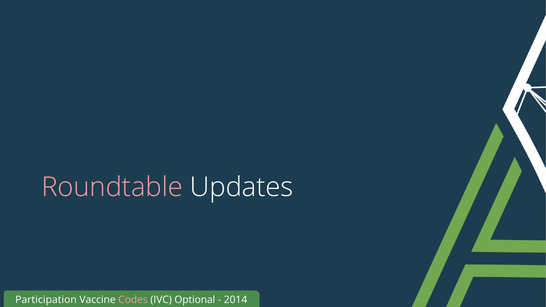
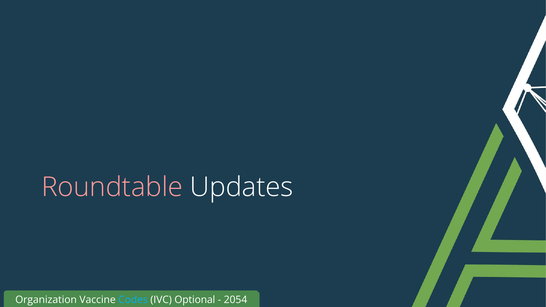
Participation: Participation -> Organization (46, 300)
Codes colour: pink -> light blue (133, 300)
2014: 2014 -> 2054 (235, 300)
